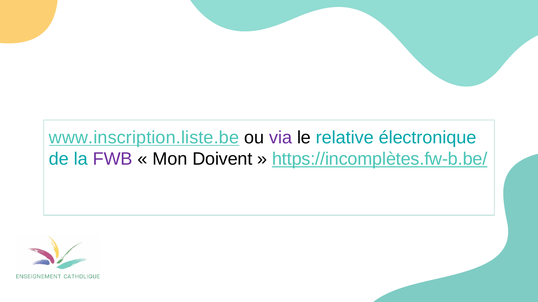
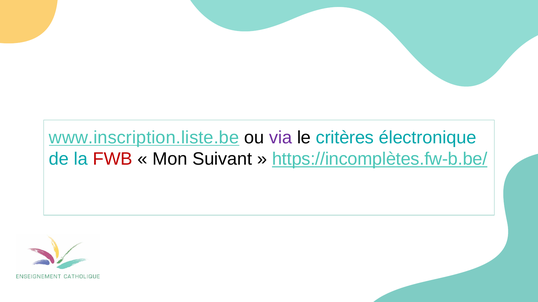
relative: relative -> critères (345, 138)
FWB colour: purple -> red (113, 159)
Doivent: Doivent -> Suivant (222, 159)
